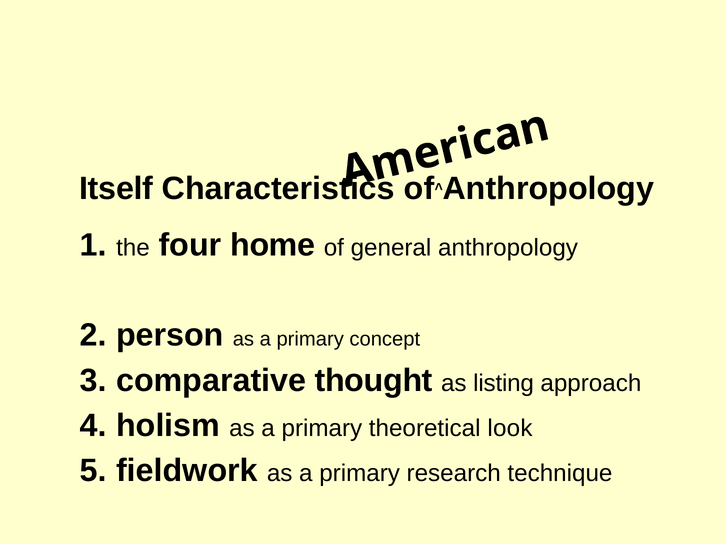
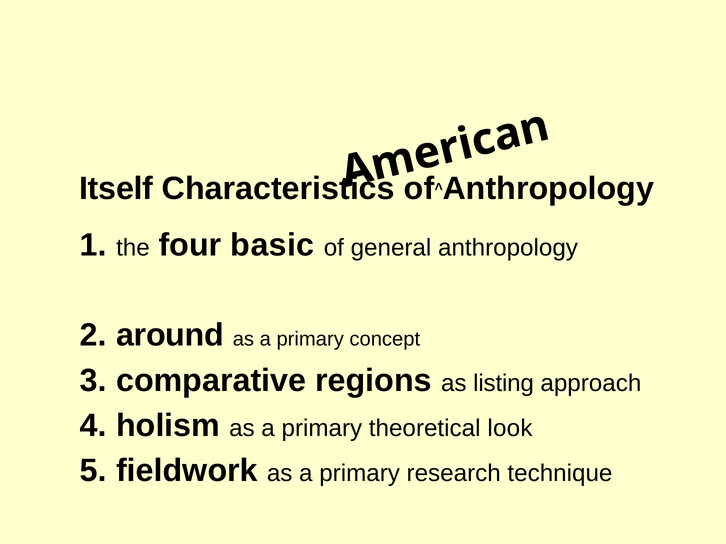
home: home -> basic (272, 245)
person: person -> around (170, 336)
thought: thought -> regions (373, 381)
